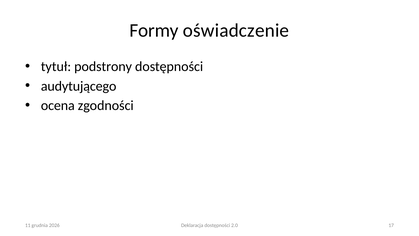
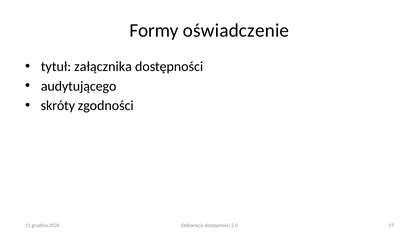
podstrony: podstrony -> załącznika (103, 66)
ocena: ocena -> skróty (58, 106)
